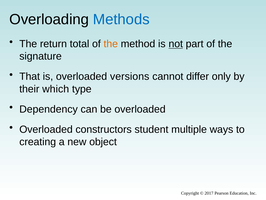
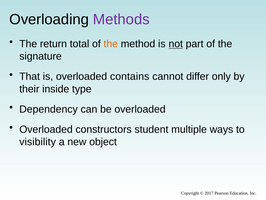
Methods colour: blue -> purple (121, 19)
versions: versions -> contains (130, 76)
which: which -> inside (56, 89)
creating: creating -> visibility (38, 142)
